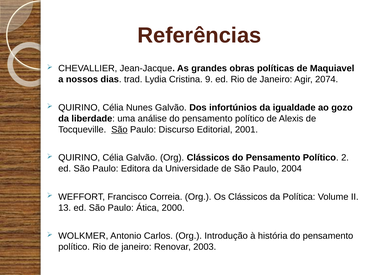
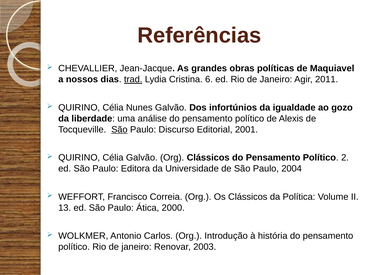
trad underline: none -> present (133, 80)
9: 9 -> 6 (209, 80)
2074: 2074 -> 2011 (327, 80)
